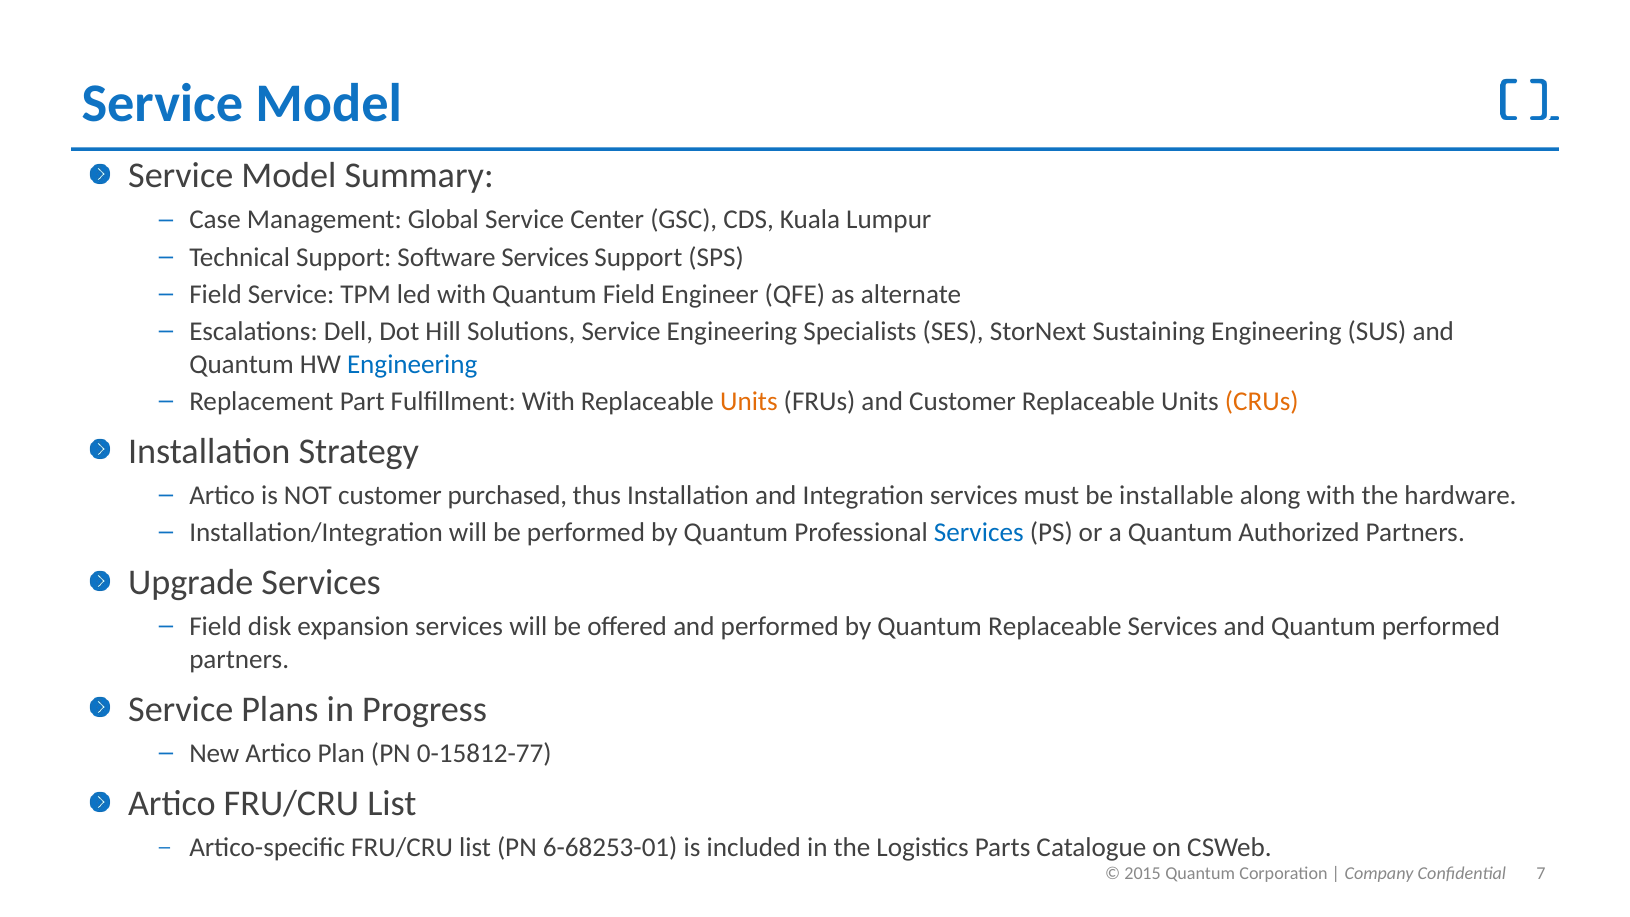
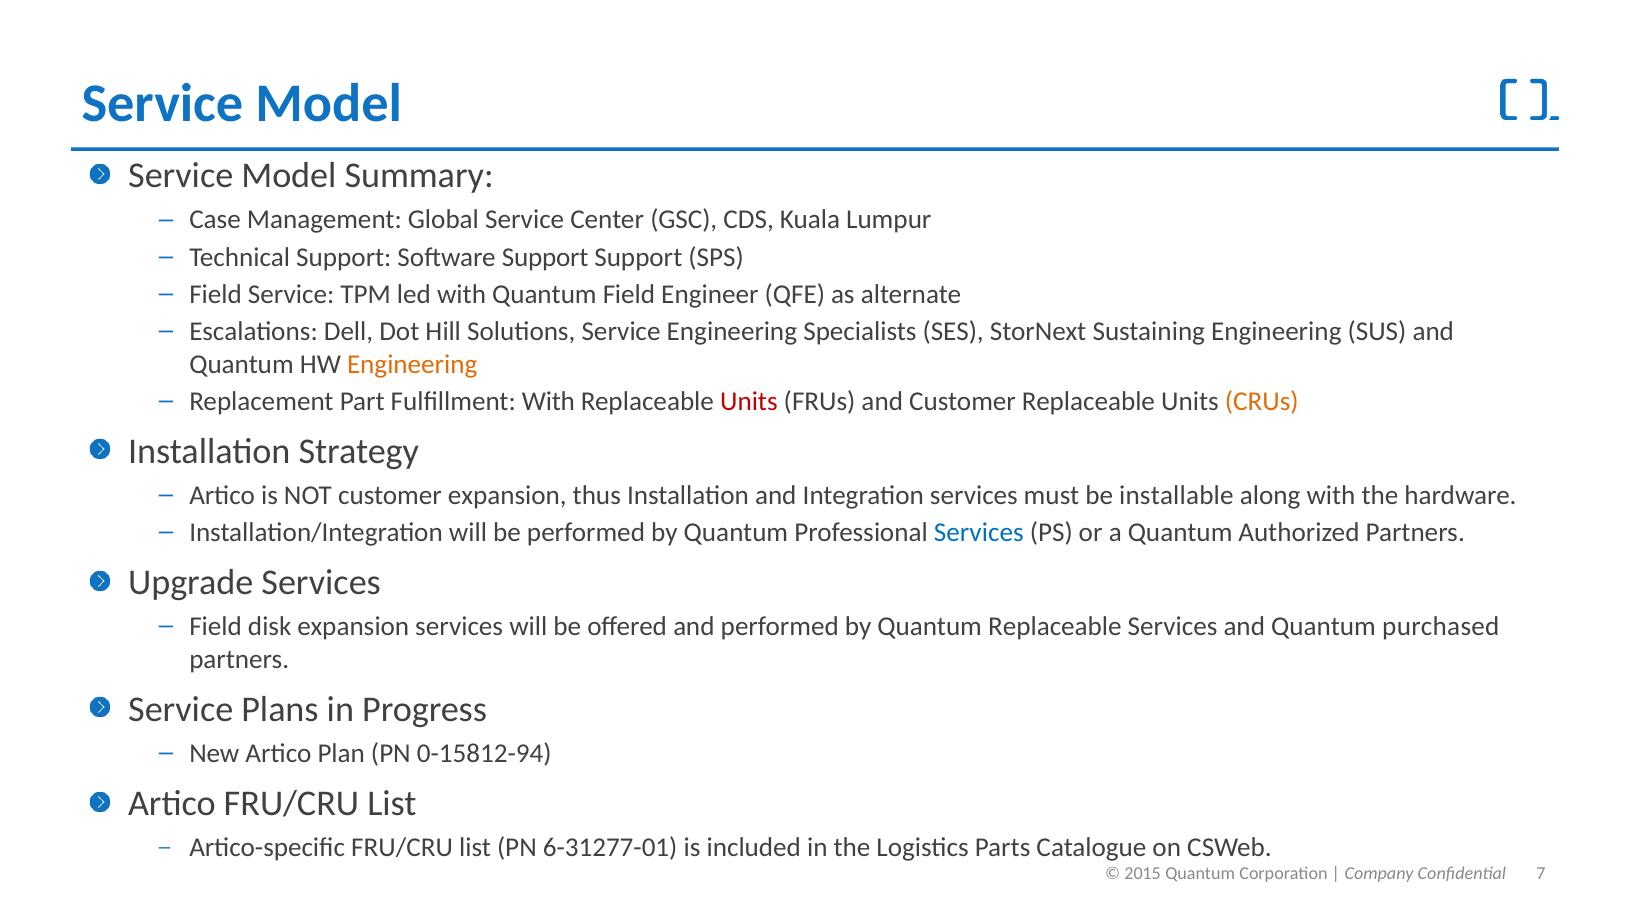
Software Services: Services -> Support (545, 257)
Engineering colour: blue -> orange (412, 364)
Units colour: orange -> red (749, 401)
customer purchased: purchased -> expansion (507, 495)
Quantum performed: performed -> purchased (1441, 627)
0-15812-77: 0-15812-77 -> 0-15812-94 (484, 754)
6-68253-01: 6-68253-01 -> 6-31277-01 (610, 848)
